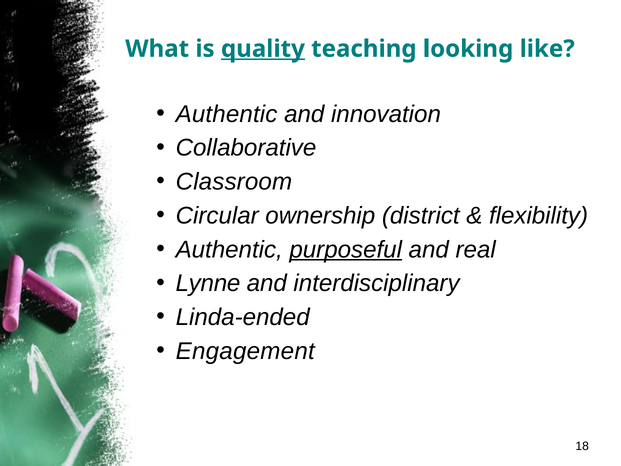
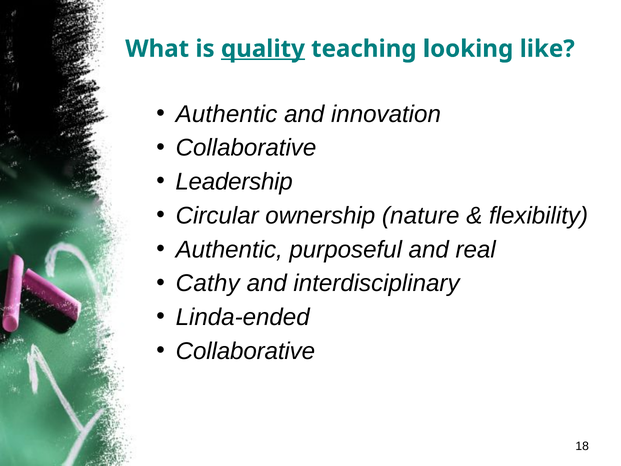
Classroom: Classroom -> Leadership (234, 182)
district: district -> nature (421, 216)
purposeful underline: present -> none (346, 249)
Lynne: Lynne -> Cathy (208, 283)
Engagement: Engagement -> Collaborative (245, 351)
